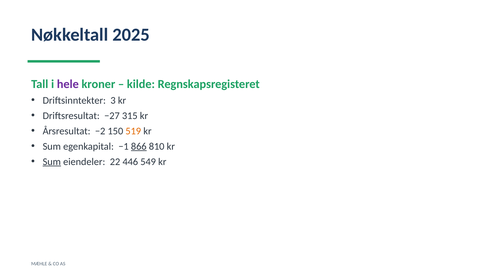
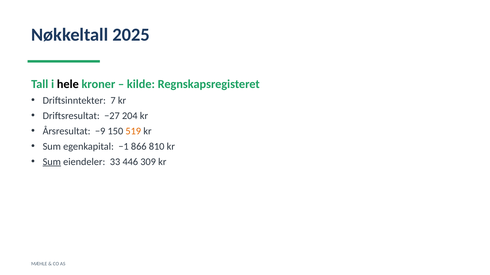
hele colour: purple -> black (68, 84)
3: 3 -> 7 (113, 101)
315: 315 -> 204 (130, 116)
−2: −2 -> −9 (100, 131)
866 underline: present -> none (139, 147)
22: 22 -> 33 (115, 162)
549: 549 -> 309 (148, 162)
